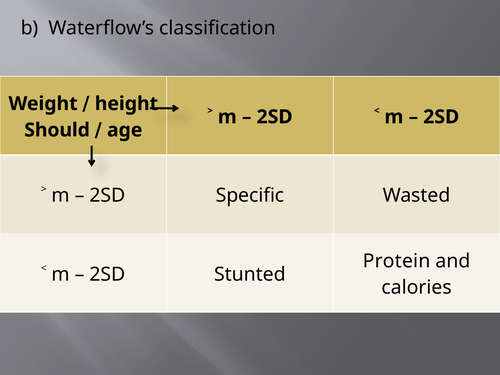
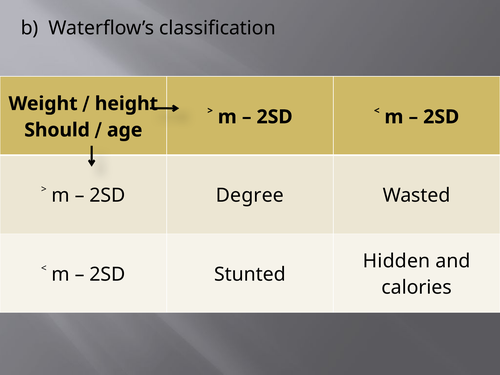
Specific: Specific -> Degree (250, 196)
Protein: Protein -> Hidden (397, 261)
